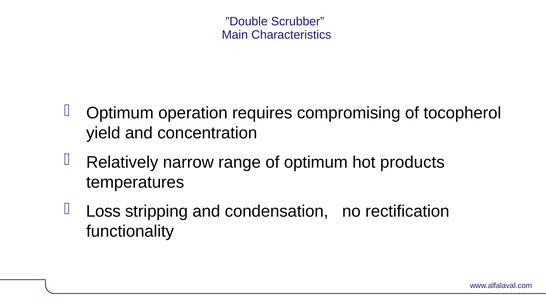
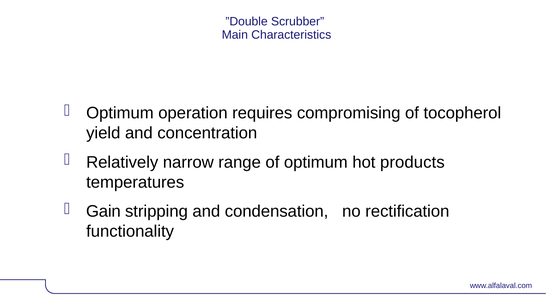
Loss: Loss -> Gain (103, 211)
